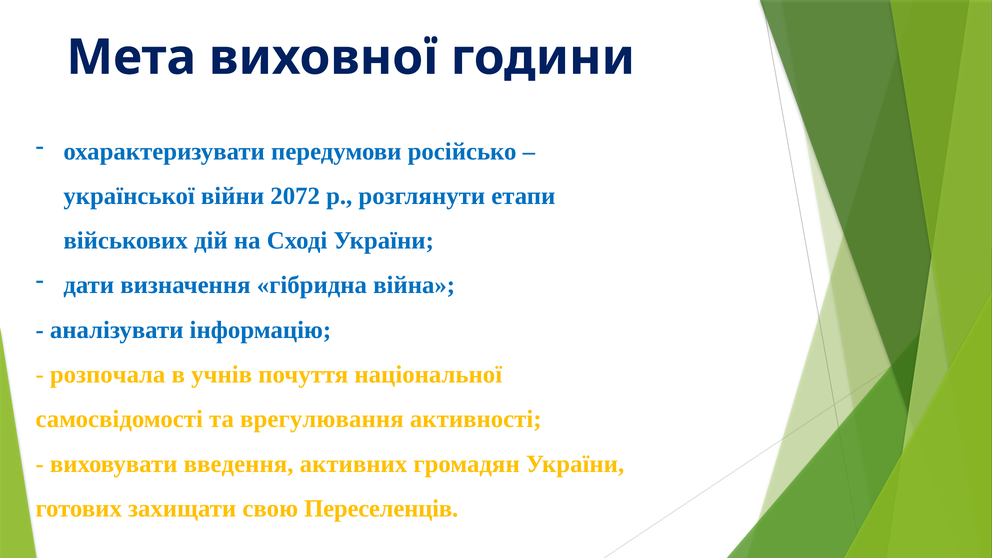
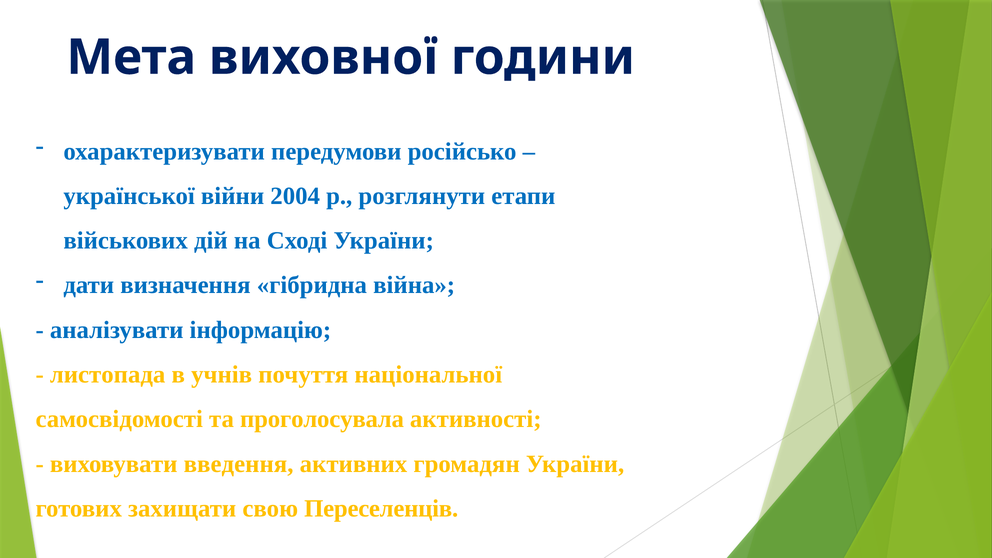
2072: 2072 -> 2004 (295, 196)
розпочала: розпочала -> листопада (108, 375)
врегулювання: врегулювання -> проголосувала (322, 419)
